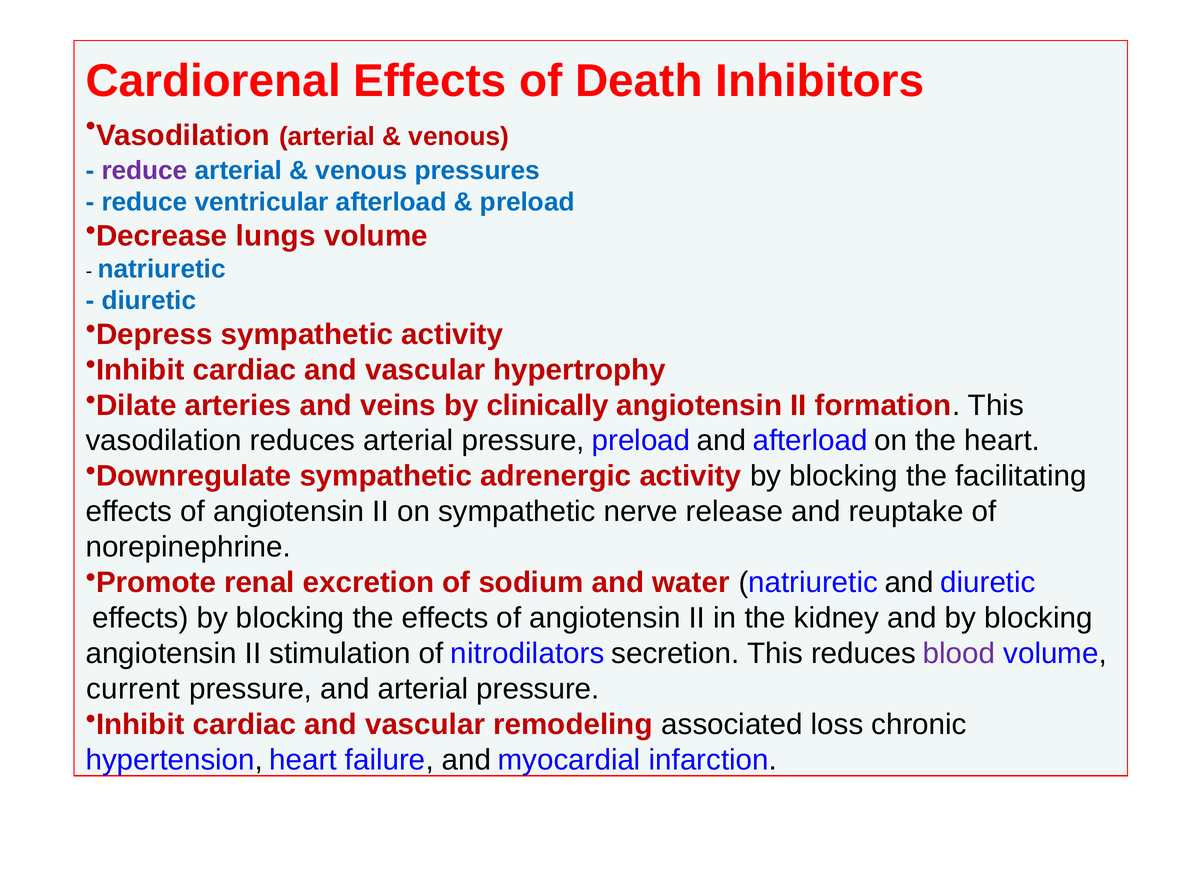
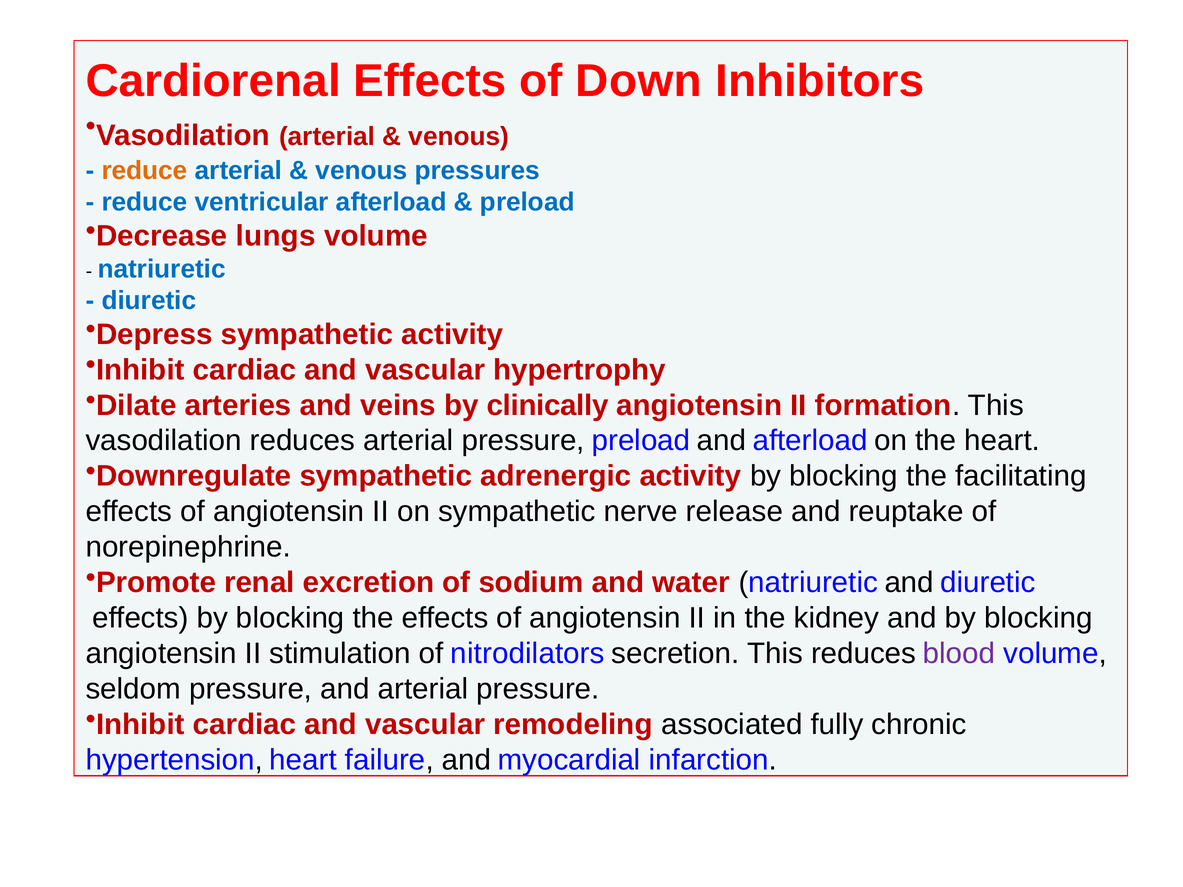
Death: Death -> Down (639, 81)
reduce colour: purple -> orange (145, 171)
current: current -> seldom (133, 689)
loss: loss -> fully (837, 725)
